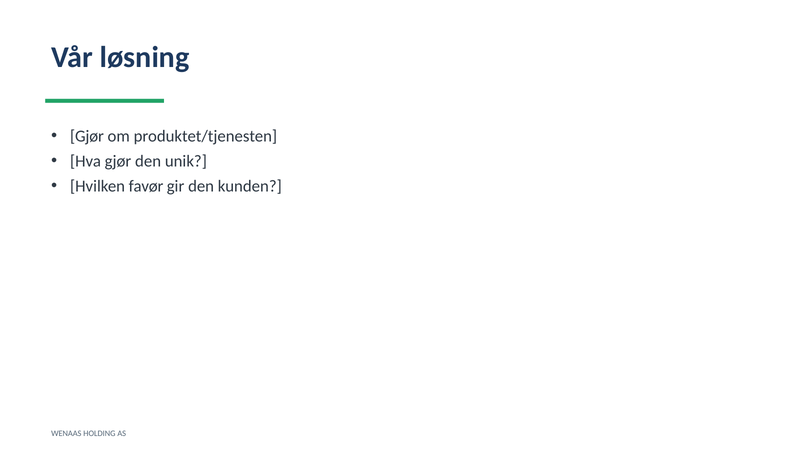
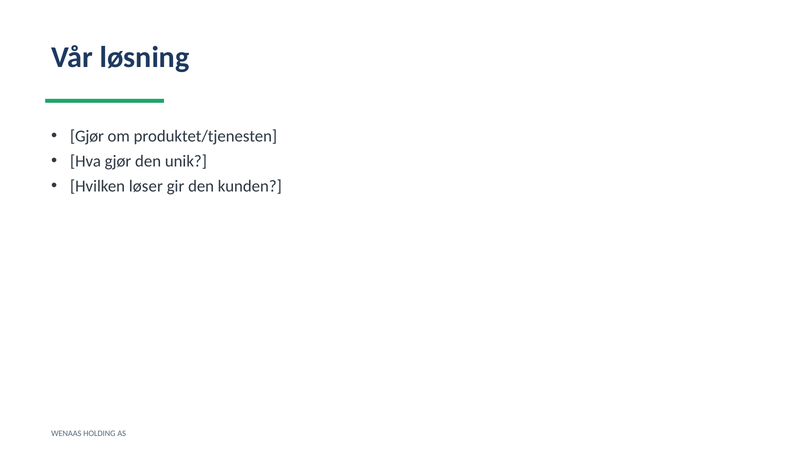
favør: favør -> løser (146, 186)
